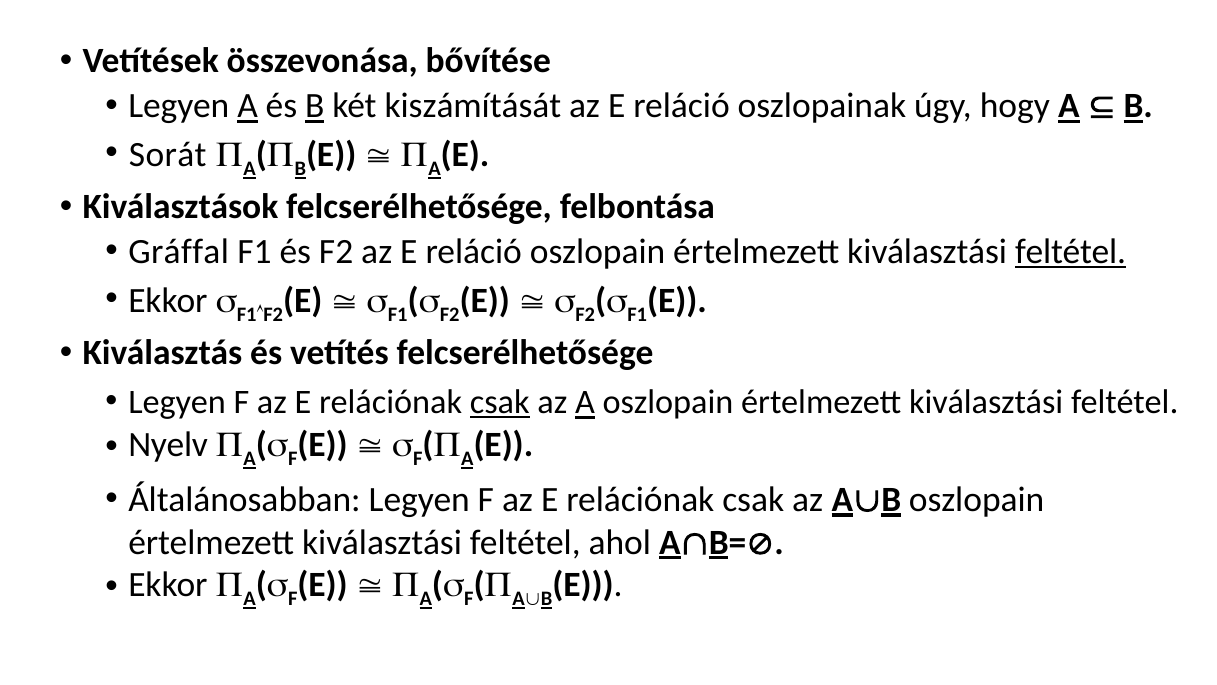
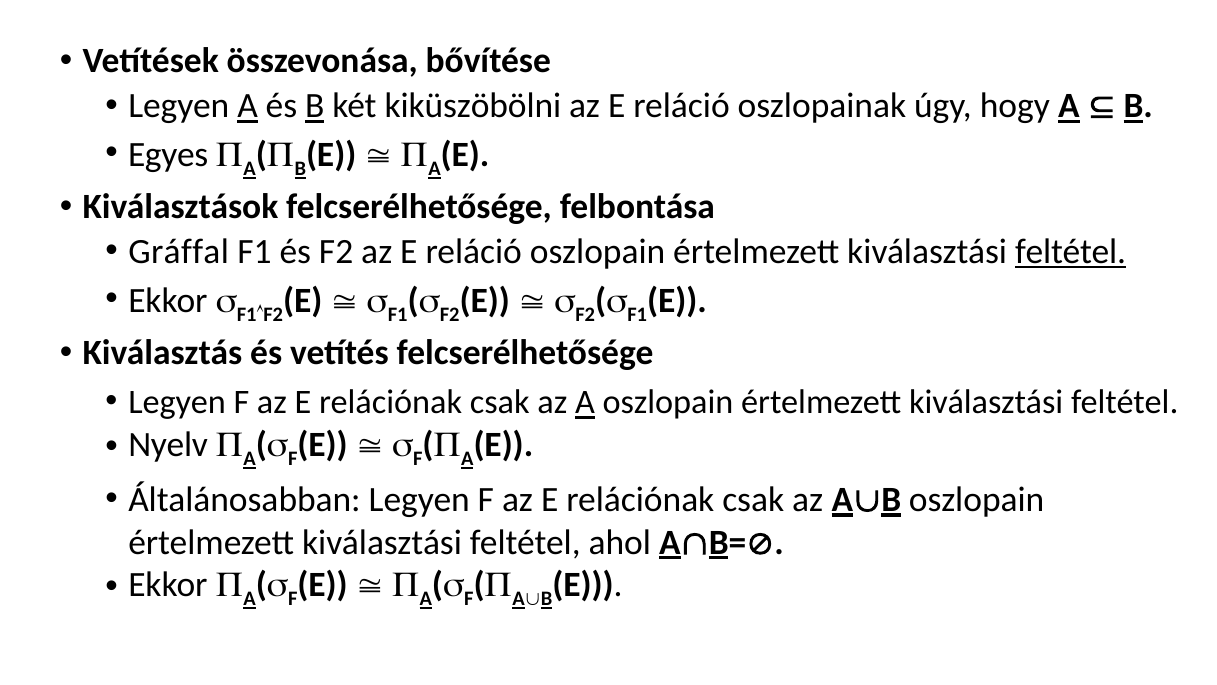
kiszámítását: kiszámítását -> kiküszöbölni (473, 106)
Sorát: Sorát -> Egyes (168, 155)
csak underline: present -> none (500, 402)
